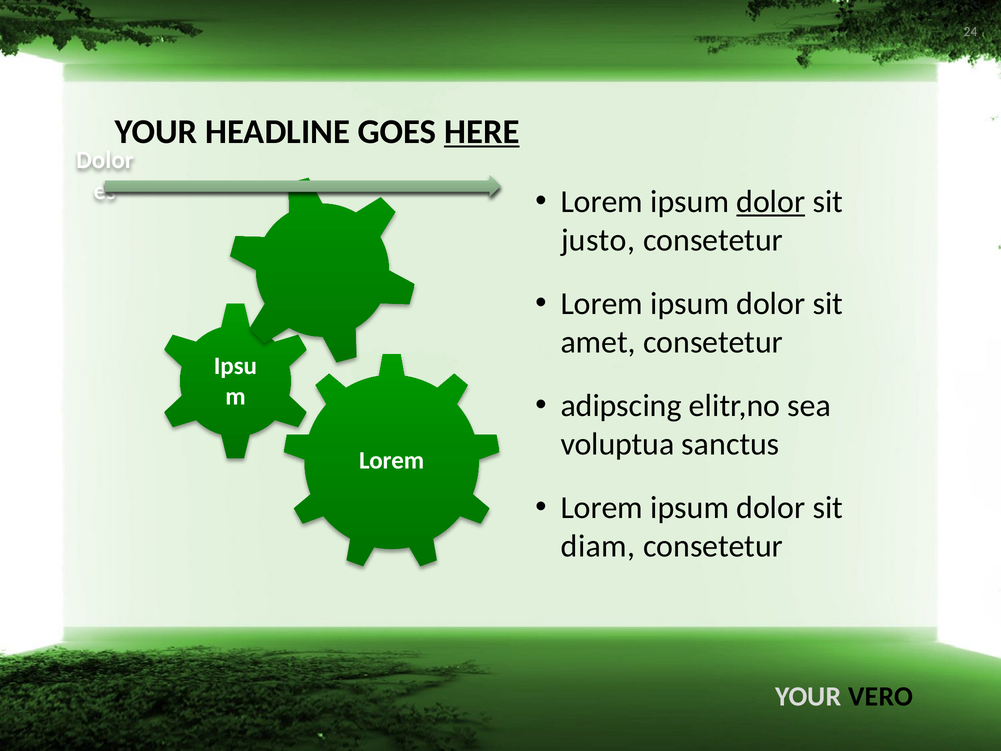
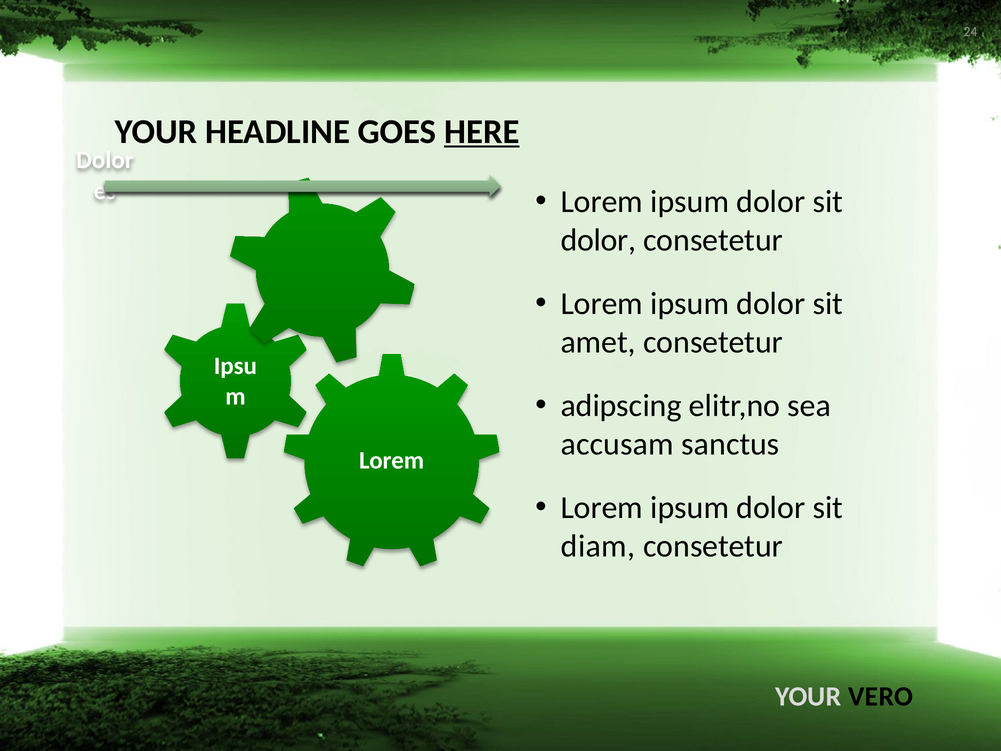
dolor underline: present -> none (771, 202)
justo: justo -> dolor (598, 240)
voluptua: voluptua -> accusam (617, 444)
